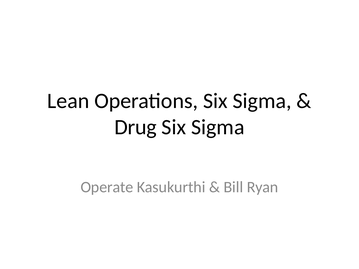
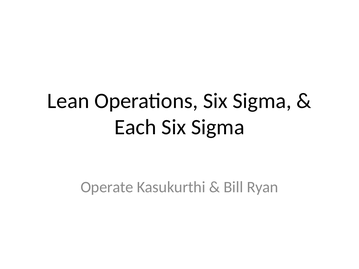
Drug: Drug -> Each (135, 127)
